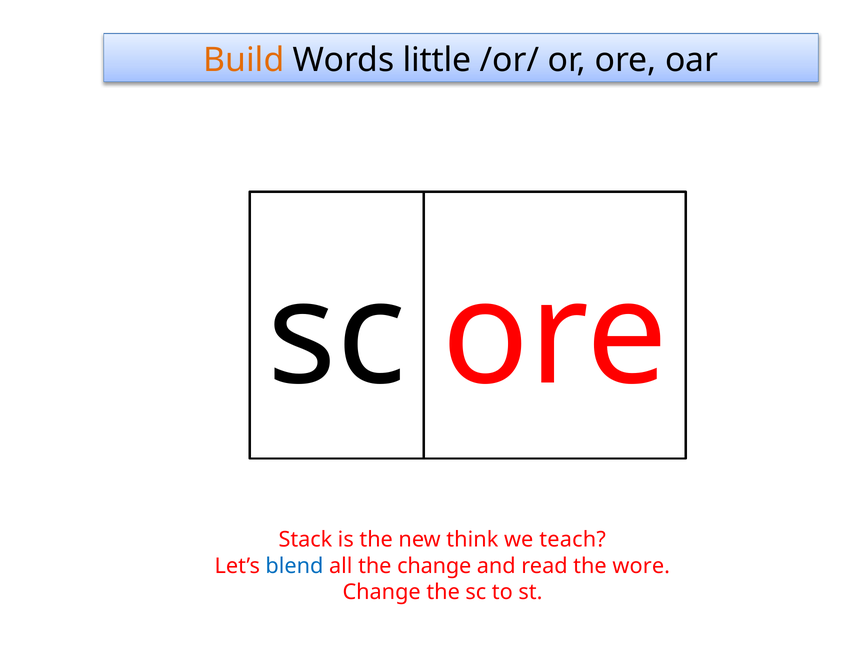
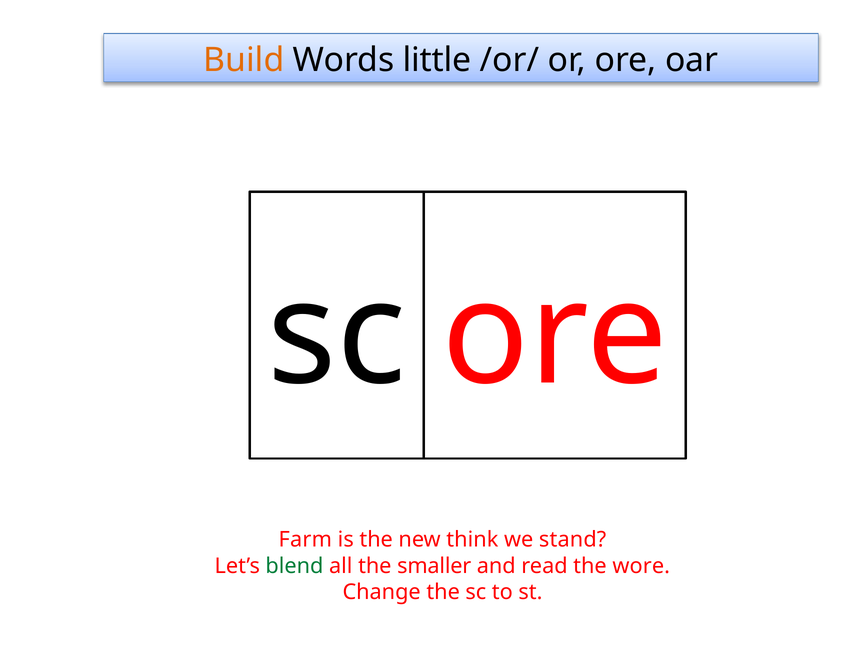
Stack: Stack -> Farm (305, 540)
teach: teach -> stand (573, 540)
blend colour: blue -> green (294, 566)
the change: change -> smaller (434, 566)
